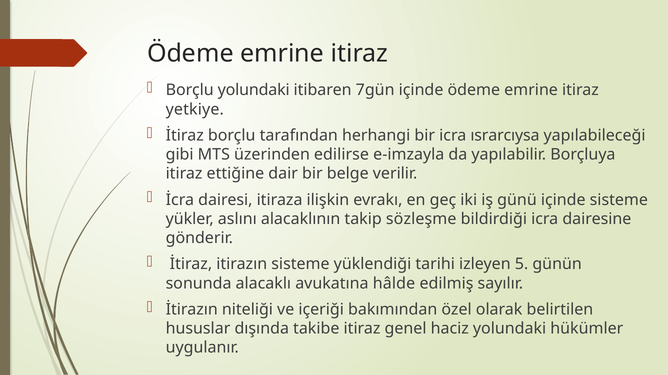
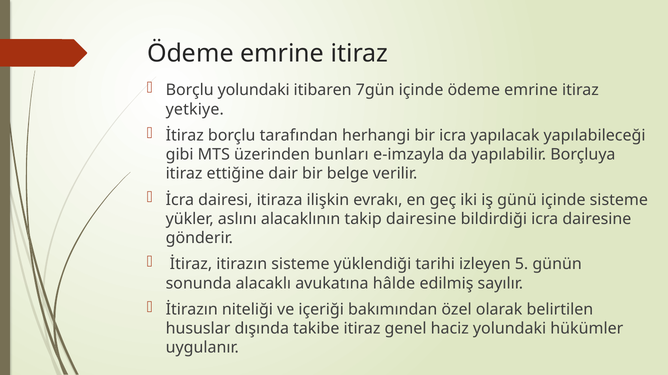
ısrarcıysa: ısrarcıysa -> yapılacak (505, 136)
edilirse: edilirse -> bunları (341, 155)
takip sözleşme: sözleşme -> dairesine (421, 219)
